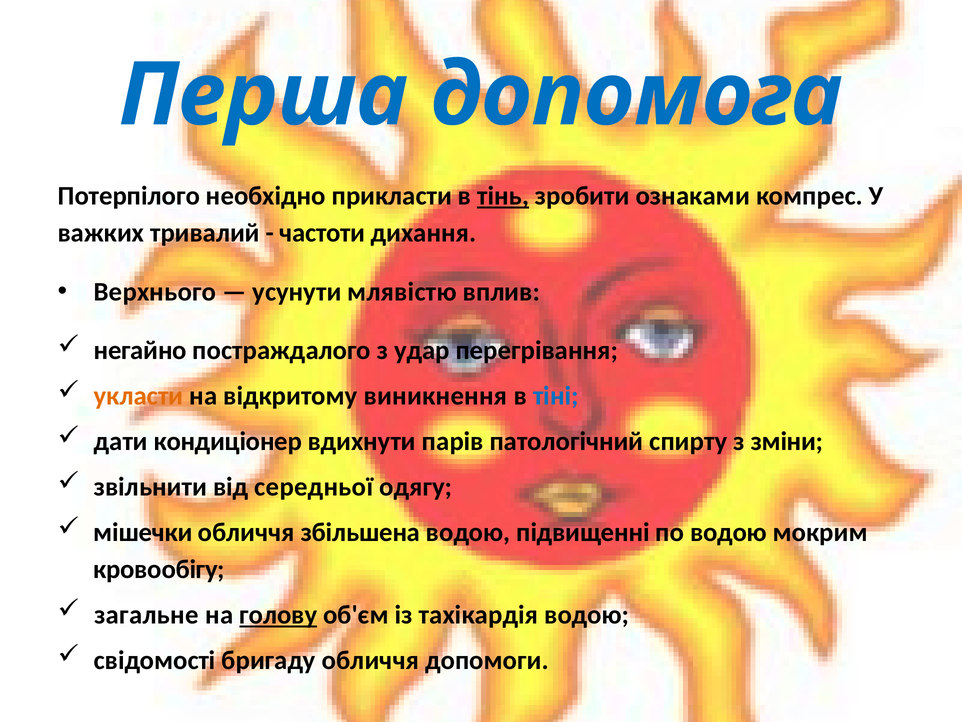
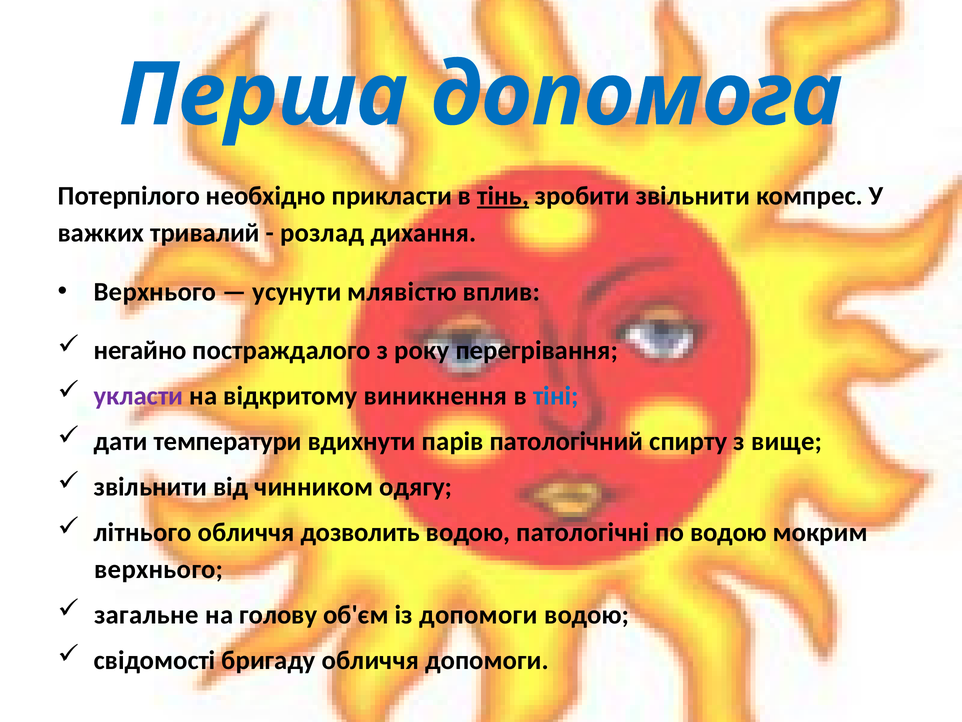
зробити ознаками: ознаками -> звільнити (693, 196)
частоти: частоти -> розлад (322, 233)
удар: удар -> року (422, 350)
укласти colour: orange -> purple (139, 396)
кондиціонер: кондиціонер -> температури (228, 441)
зміни: зміни -> вище (787, 441)
середньої: середньої -> чинником (314, 487)
мішечки: мішечки -> літнього (143, 532)
збільшена: збільшена -> дозволить (360, 532)
підвищенні: підвищенні -> патологічні (583, 532)
кровообігу: кровообігу -> верхнього (159, 569)
голову underline: present -> none (278, 615)
із тахікардія: тахікардія -> допомоги (478, 615)
